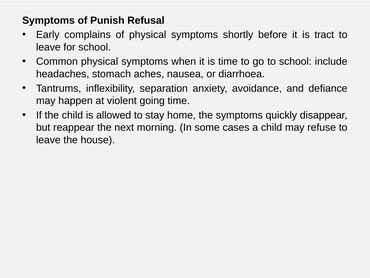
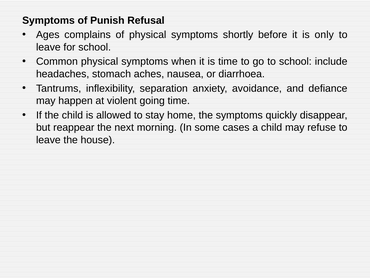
Early: Early -> Ages (48, 35)
tract: tract -> only (324, 35)
